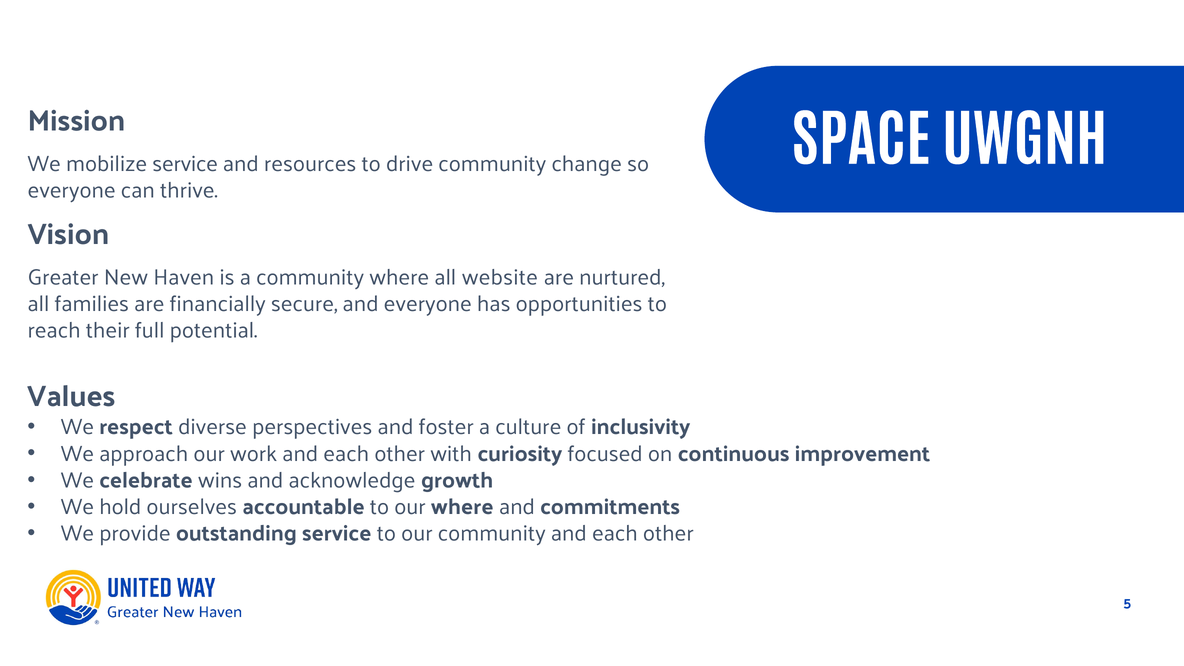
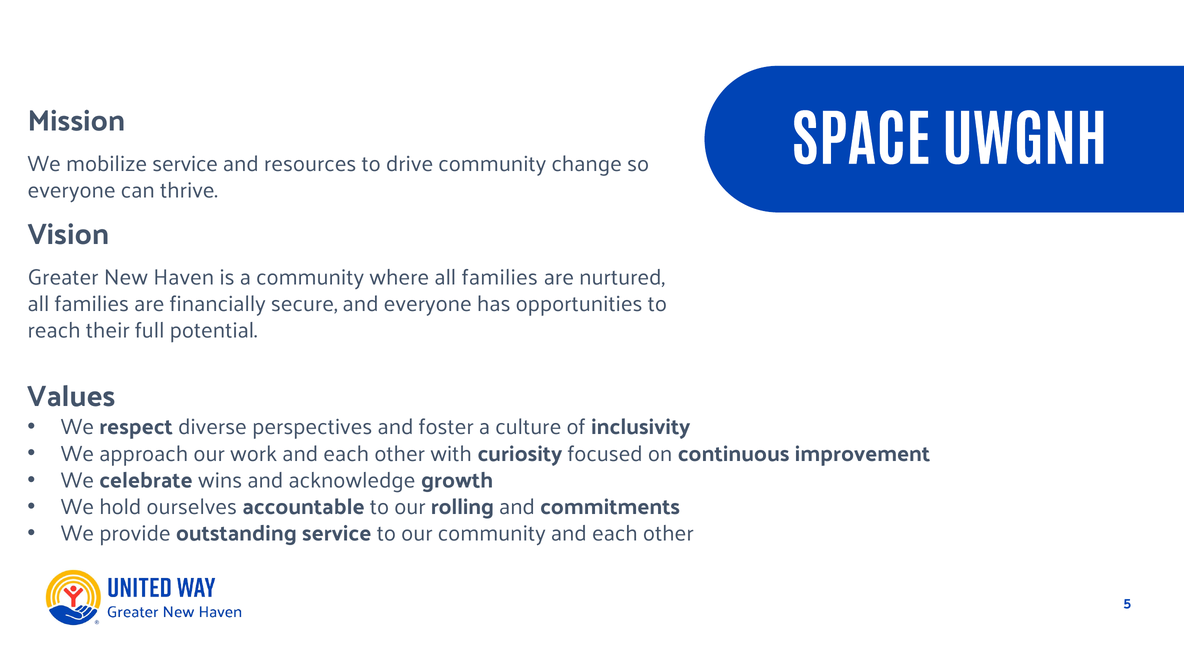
where all website: website -> families (500, 277)
our where: where -> rolling (462, 507)
